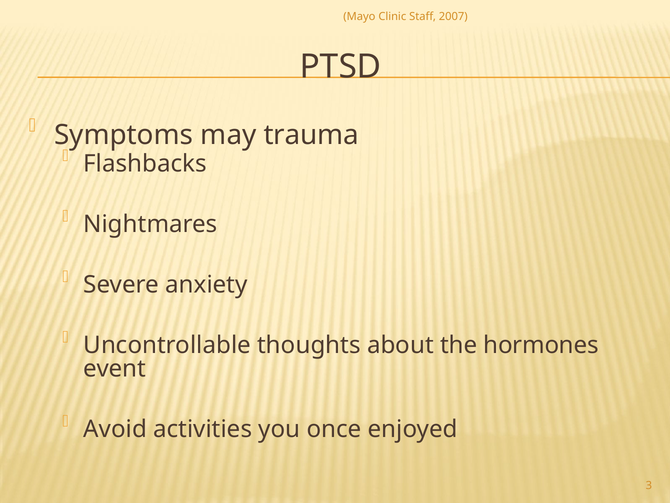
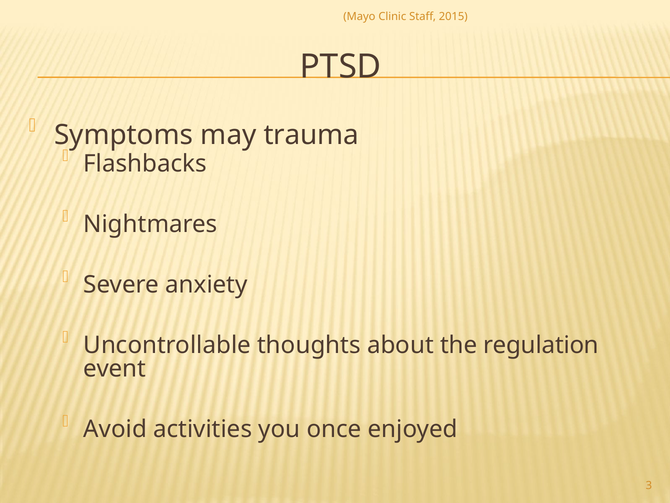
2007: 2007 -> 2015 (453, 16)
hormones: hormones -> regulation (541, 345)
